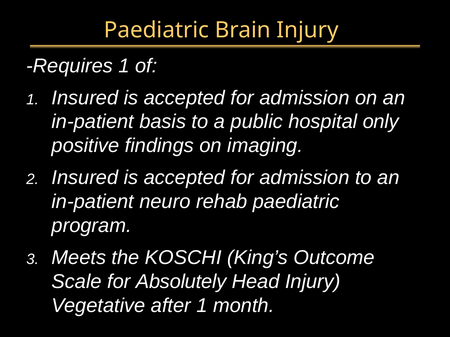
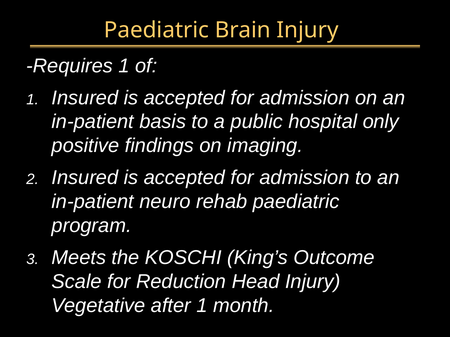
Absolutely: Absolutely -> Reduction (181, 282)
